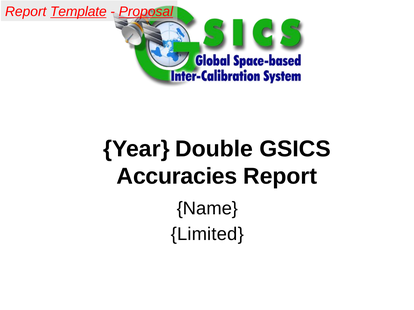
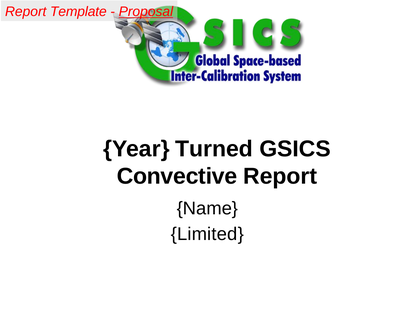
Template underline: present -> none (78, 12)
Double: Double -> Turned (214, 149)
Accuracies: Accuracies -> Convective (177, 177)
